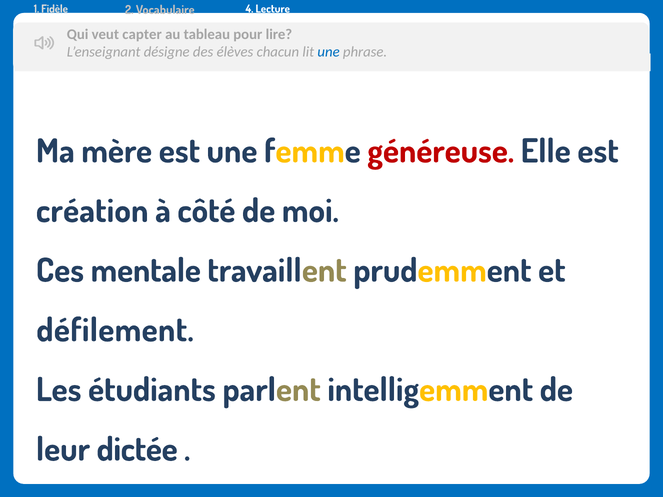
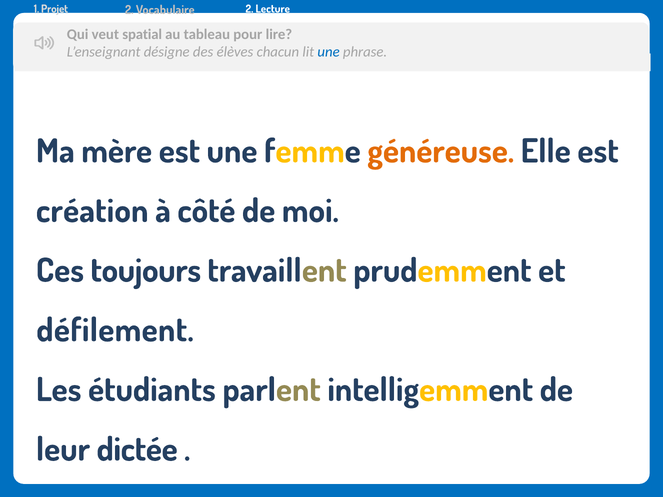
Fidèle: Fidèle -> Projet (55, 9)
Vocabulaire 4: 4 -> 2 (249, 9)
capter: capter -> spatial (142, 34)
généreuse colour: red -> orange (441, 152)
mentale: mentale -> toujours (146, 271)
